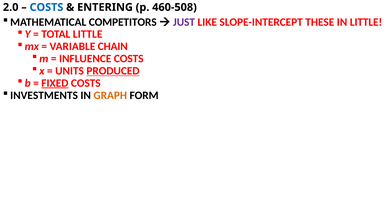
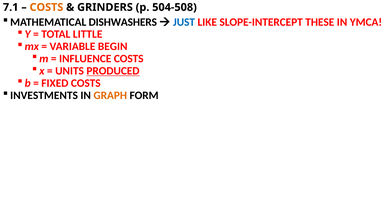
2.0: 2.0 -> 7.1 (11, 7)
COSTS colour: blue -> orange (46, 7)
ENTERING: ENTERING -> GRINDERS (105, 7)
460-508: 460-508 -> 504-508 (174, 7)
COMPETITORS: COMPETITORS -> DISHWASHERS (123, 22)
JUST colour: purple -> blue (184, 22)
IN LITTLE: LITTLE -> YMCA (366, 22)
CHAIN: CHAIN -> BEGIN (113, 47)
FIXED underline: present -> none (55, 83)
